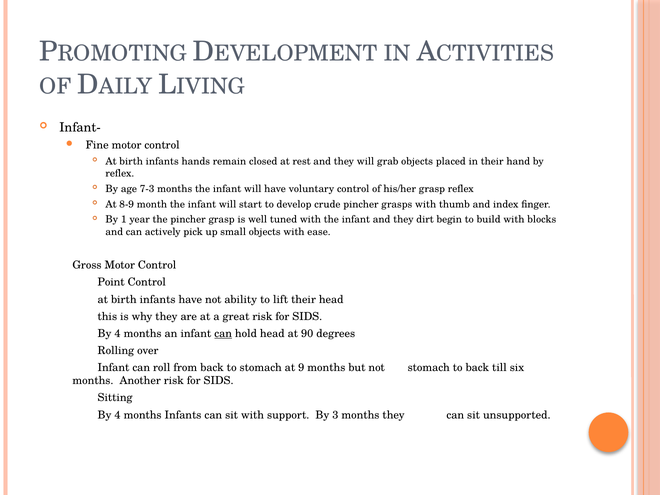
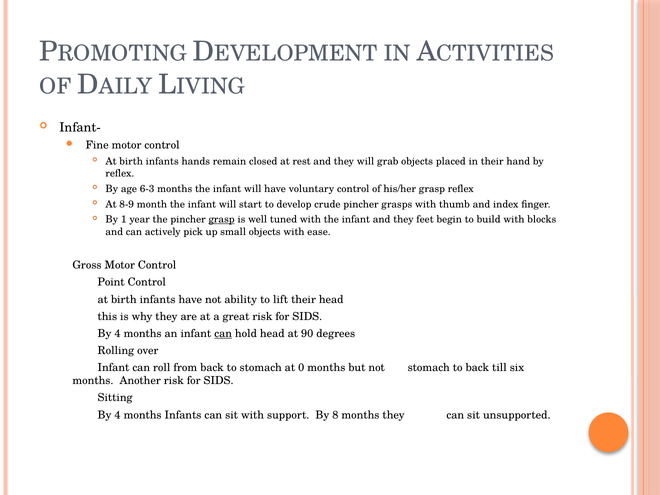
7-3: 7-3 -> 6-3 (147, 189)
grasp underline: none -> present (222, 220)
dirt: dirt -> feet (425, 220)
9: 9 -> 0 (301, 368)
3: 3 -> 8 (335, 415)
